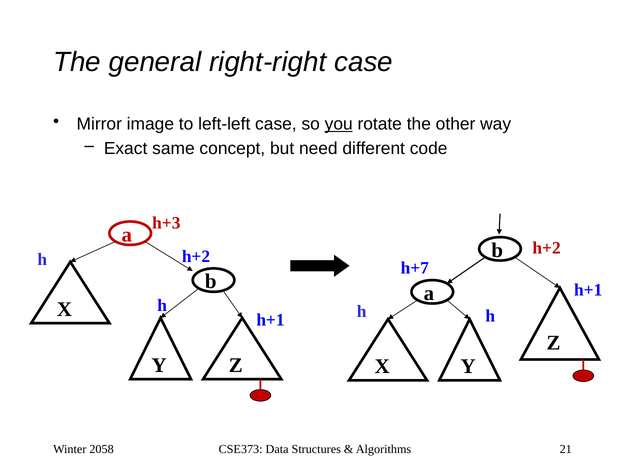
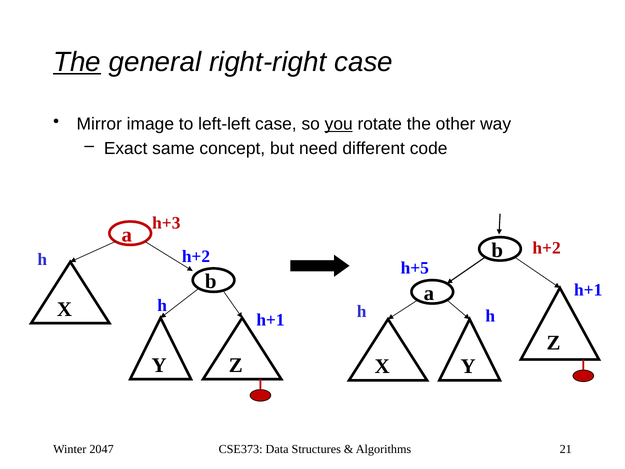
The underline: none -> present (77, 62)
h+7: h+7 -> h+5 (415, 268)
2058: 2058 -> 2047 (102, 449)
